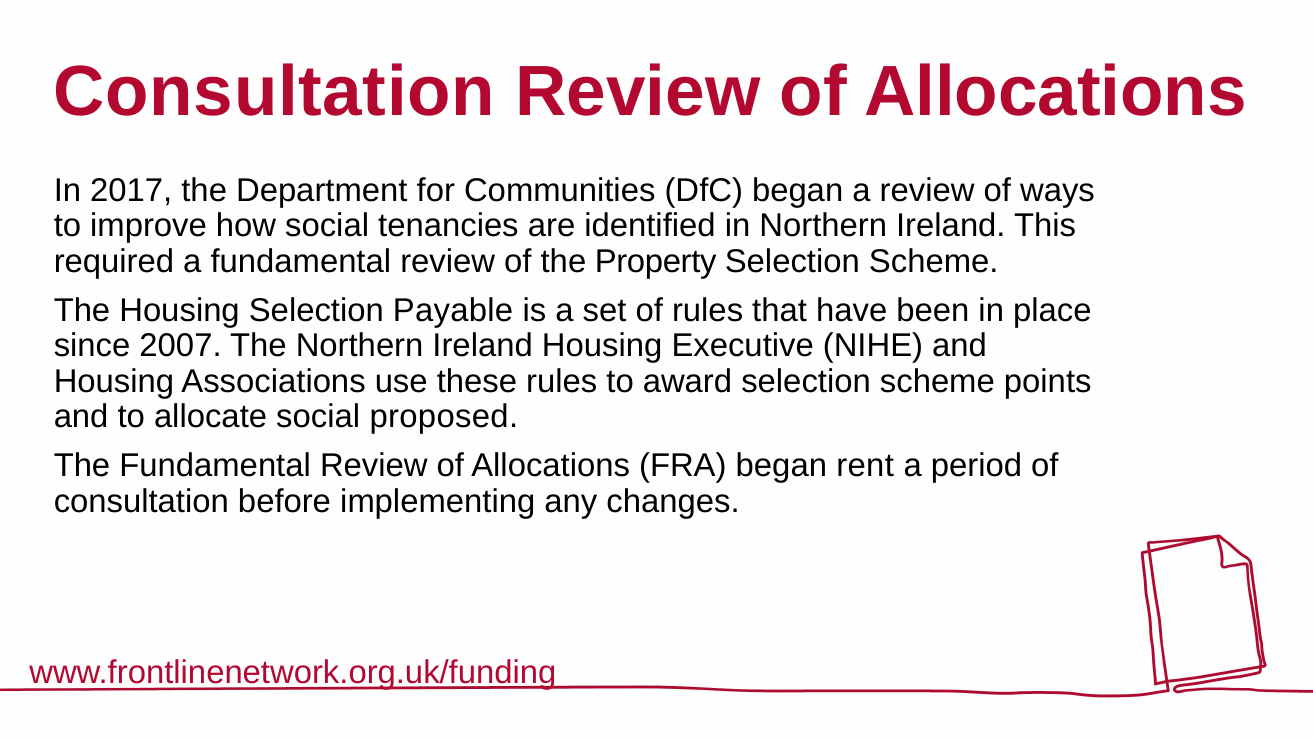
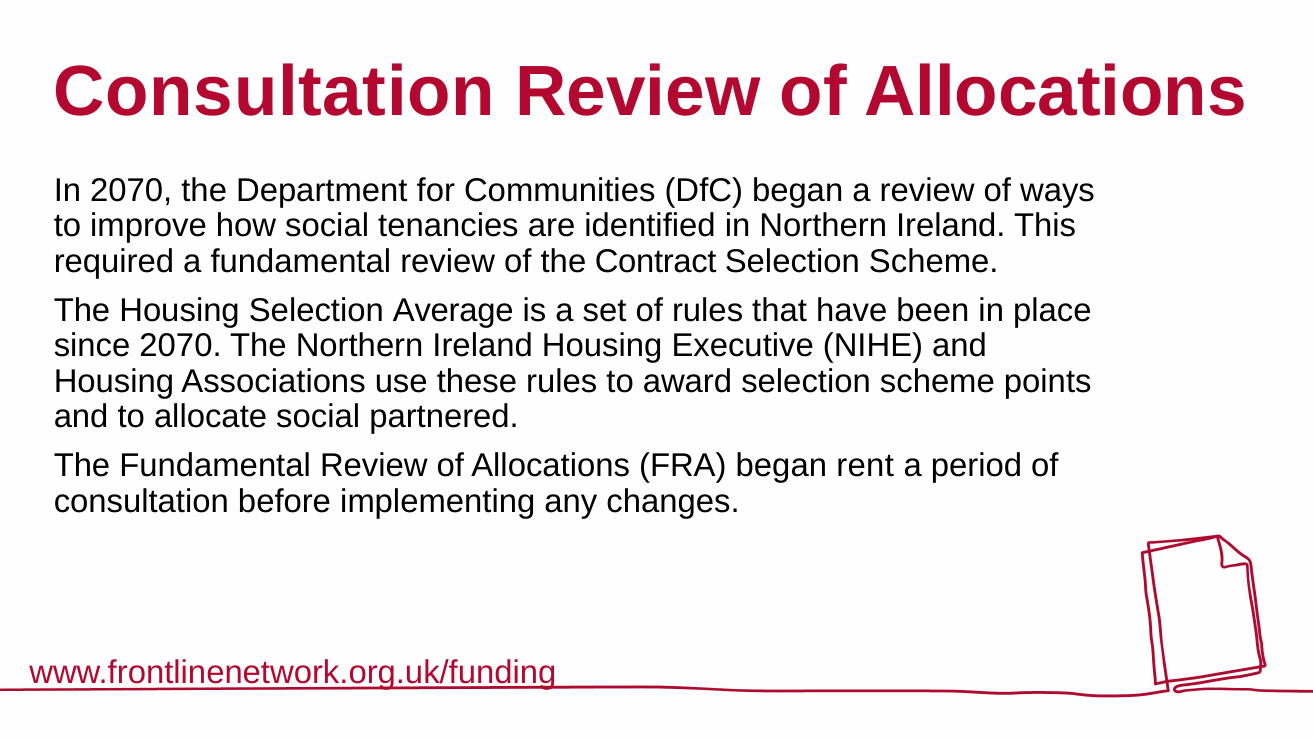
In 2017: 2017 -> 2070 (131, 190)
Property: Property -> Contract (656, 261)
Payable: Payable -> Average (453, 310)
since 2007: 2007 -> 2070 (181, 346)
proposed: proposed -> partnered (444, 416)
